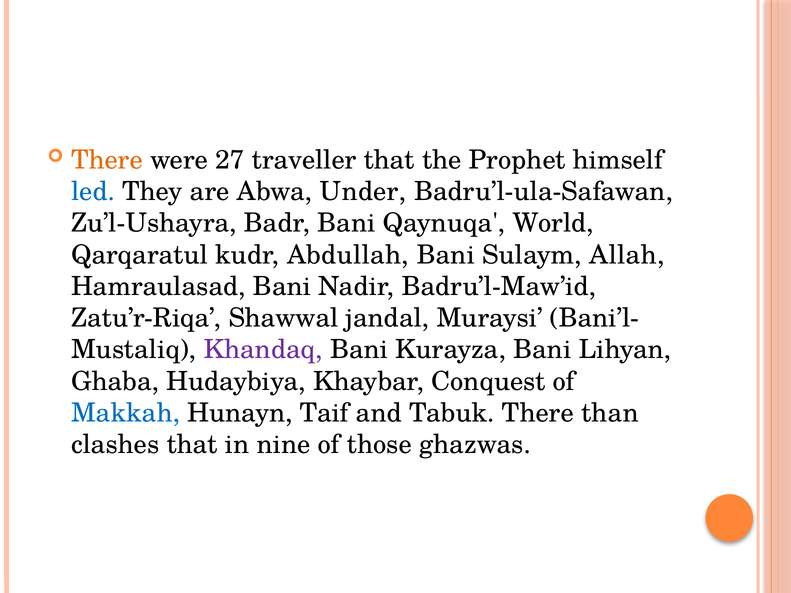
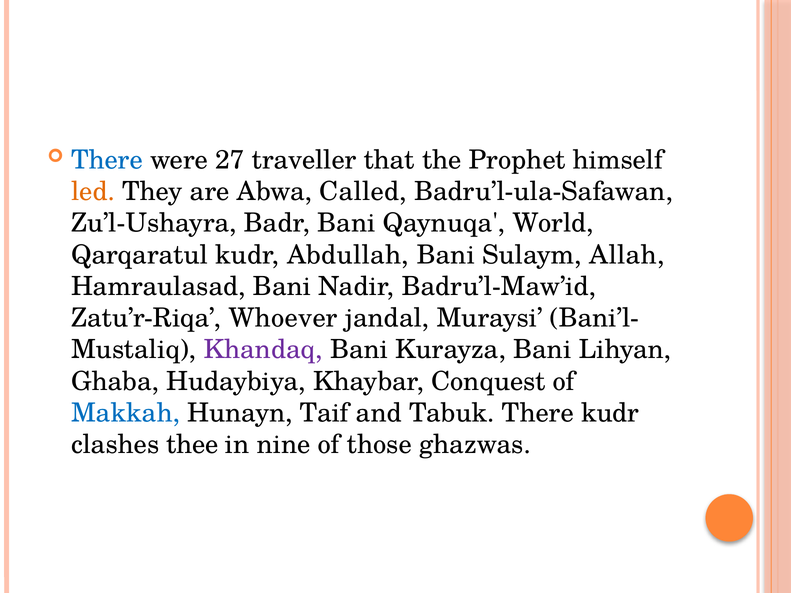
There colour: orange -> blue (107, 160)
led colour: blue -> orange (93, 192)
Under: Under -> Called (363, 192)
Shawwal: Shawwal -> Whoever (283, 318)
There than: than -> kudr (610, 413)
clashes that: that -> thee (192, 445)
